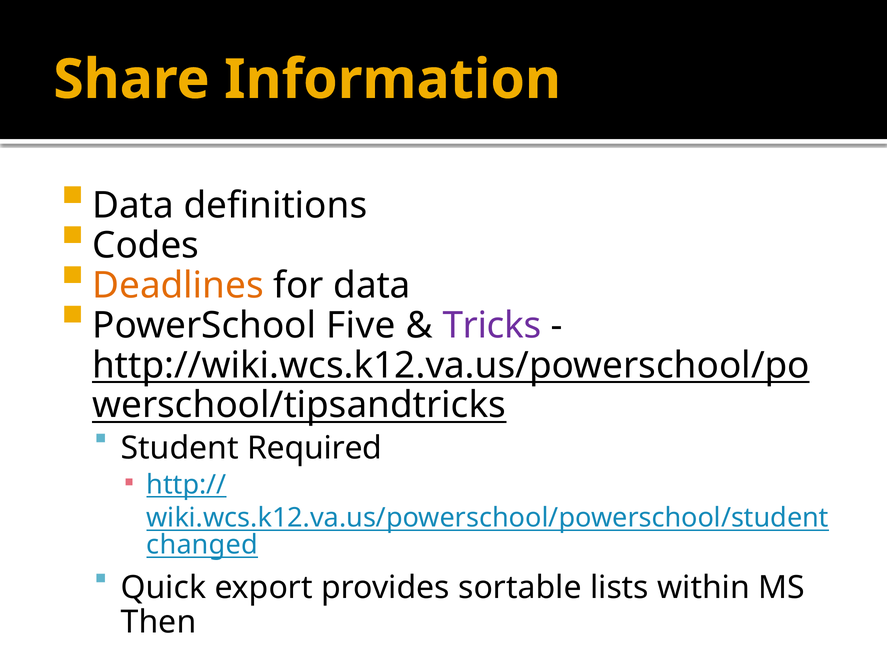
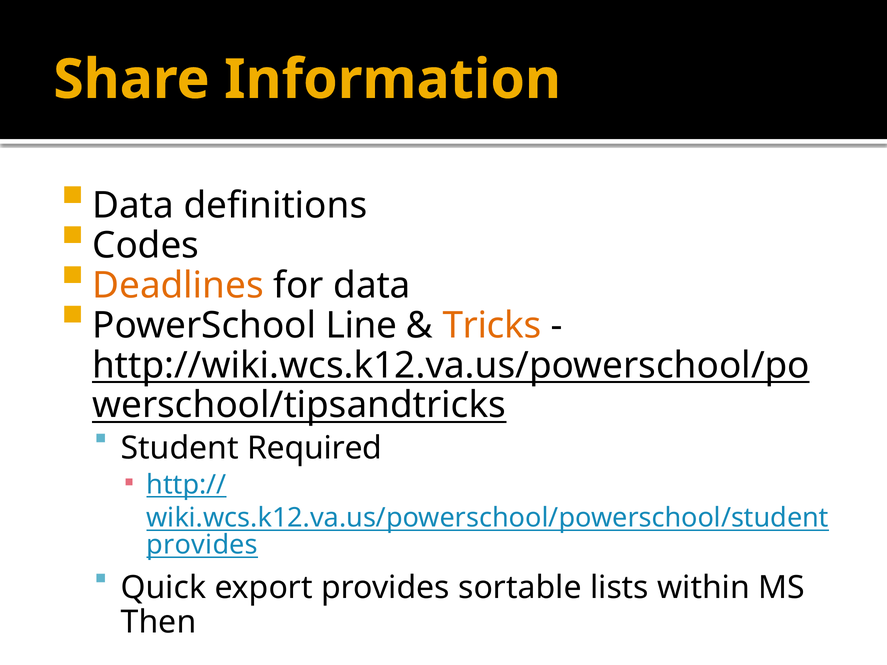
Five: Five -> Line (361, 326)
Tricks colour: purple -> orange (492, 326)
changed: changed -> provides (202, 545)
